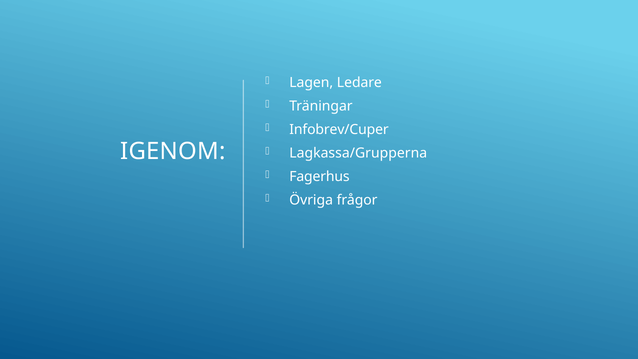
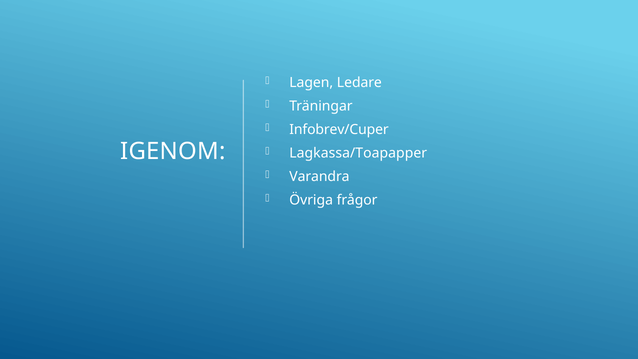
Lagkassa/Grupperna: Lagkassa/Grupperna -> Lagkassa/Toapapper (358, 153)
Fagerhus: Fagerhus -> Varandra (319, 177)
